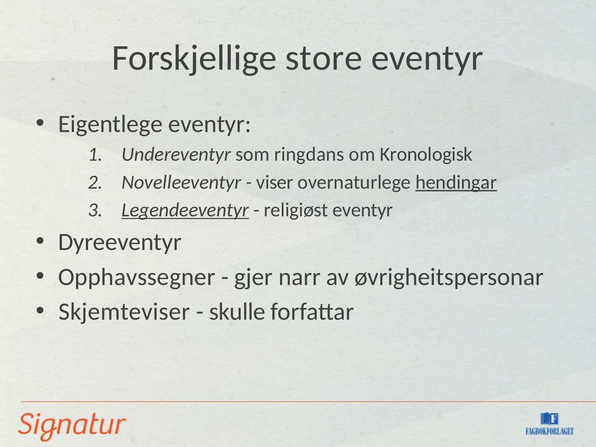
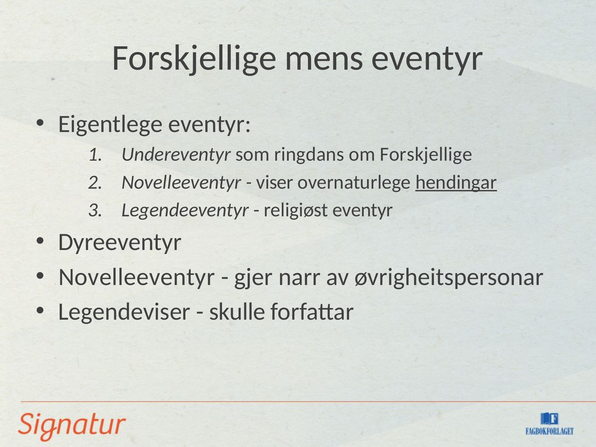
store: store -> mens (324, 58)
om Kronologisk: Kronologisk -> Forskjellige (426, 154)
Legendeeventyr underline: present -> none (185, 210)
Opphavssegner: Opphavssegner -> Novelleeventyr (137, 277)
Skjemteviser: Skjemteviser -> Legendeviser (124, 312)
